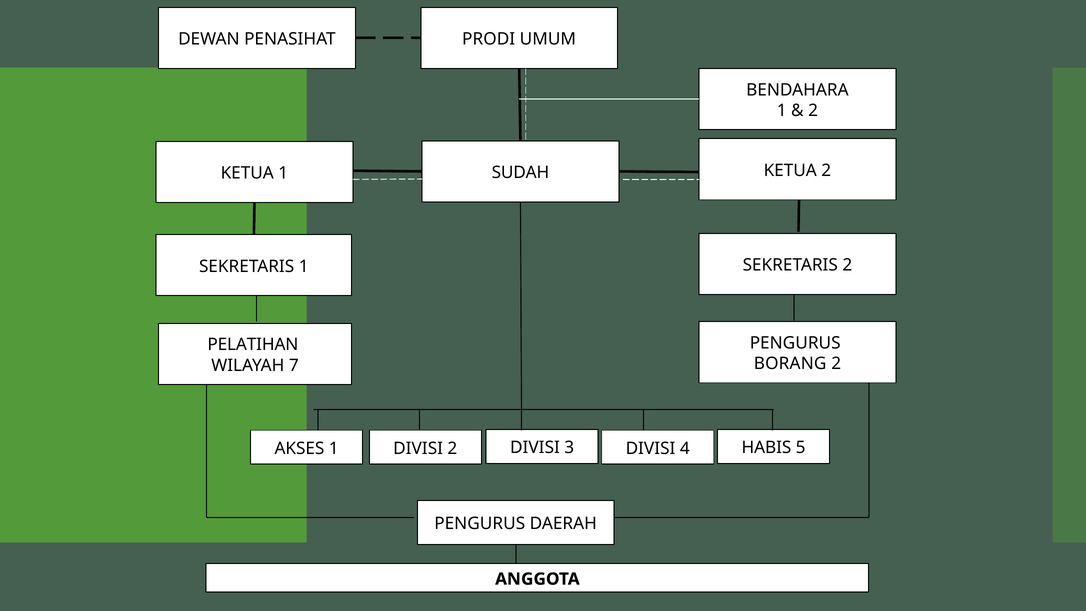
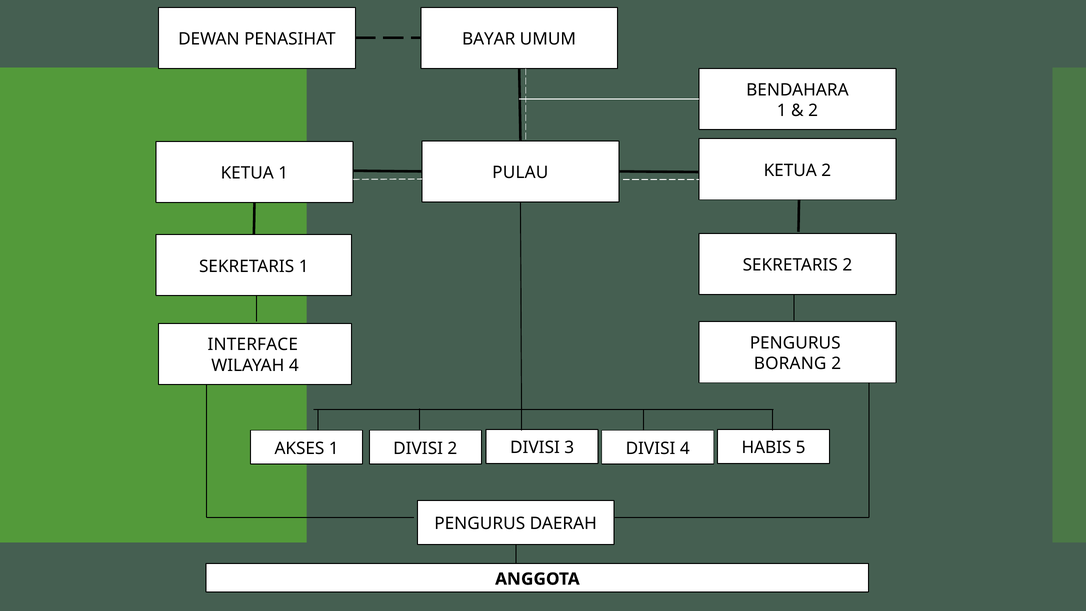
PRODI: PRODI -> BAYAR (489, 39)
SUDAH: SUDAH -> PULAU (520, 173)
PELATIHAN: PELATIHAN -> INTERFACE (253, 345)
WILAYAH 7: 7 -> 4 (294, 365)
